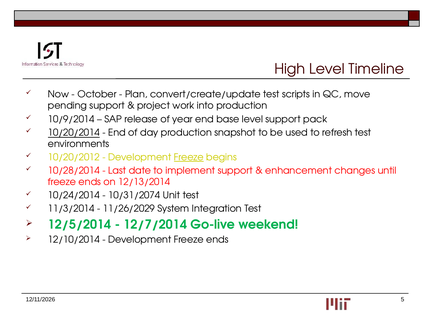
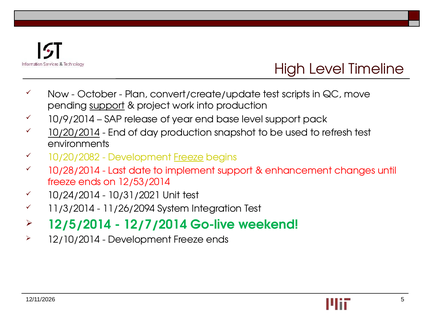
support underline: none -> present (107, 106)
10/20/2012: 10/20/2012 -> 10/20/2082 (74, 158)
12/13/2014: 12/13/2014 -> 12/53/2014 (144, 182)
10/31/2074: 10/31/2074 -> 10/31/2021 (134, 196)
11/26/2029: 11/26/2029 -> 11/26/2094 (129, 209)
